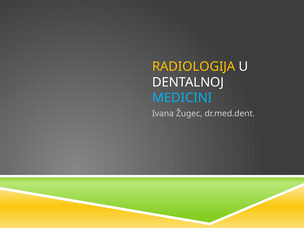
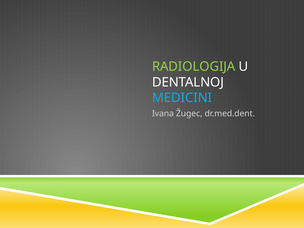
RADIOLOGIJA colour: yellow -> light green (194, 66)
